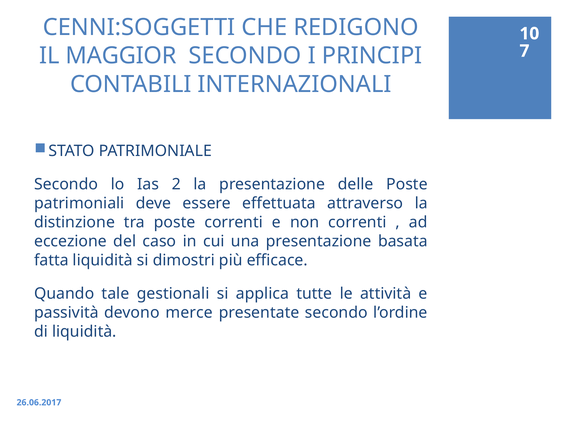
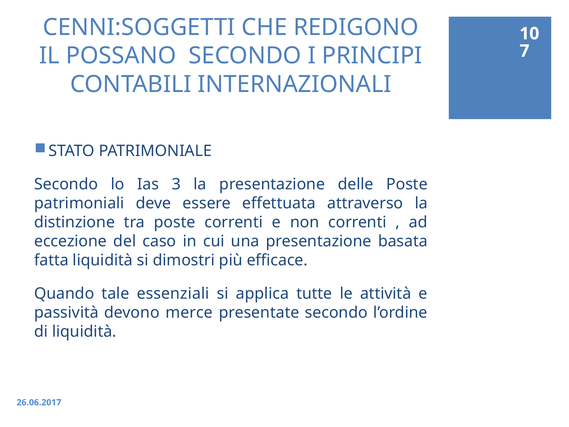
MAGGIOR: MAGGIOR -> POSSANO (121, 56)
2: 2 -> 3 (176, 184)
gestionali: gestionali -> essenziali (173, 293)
